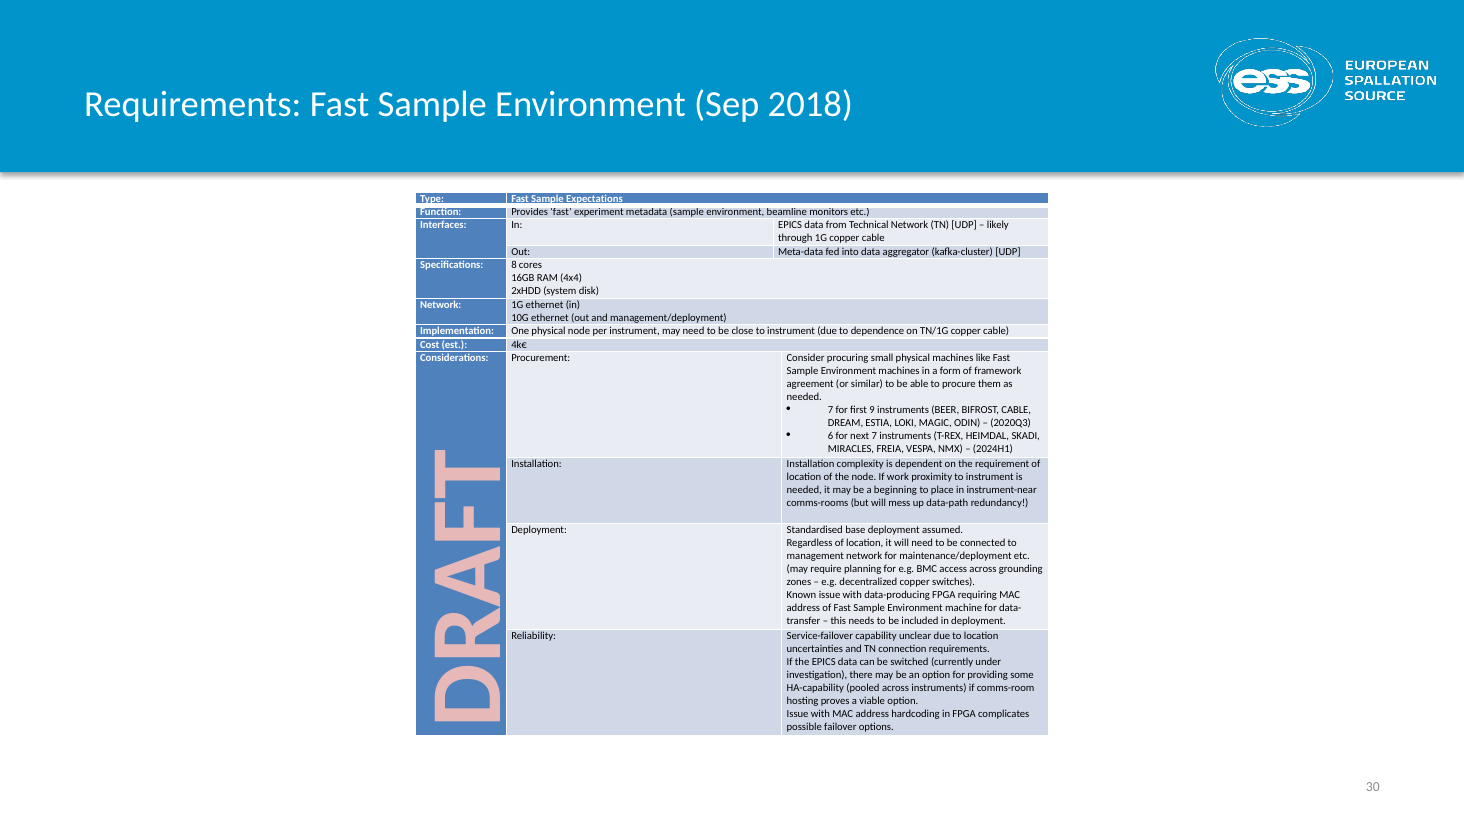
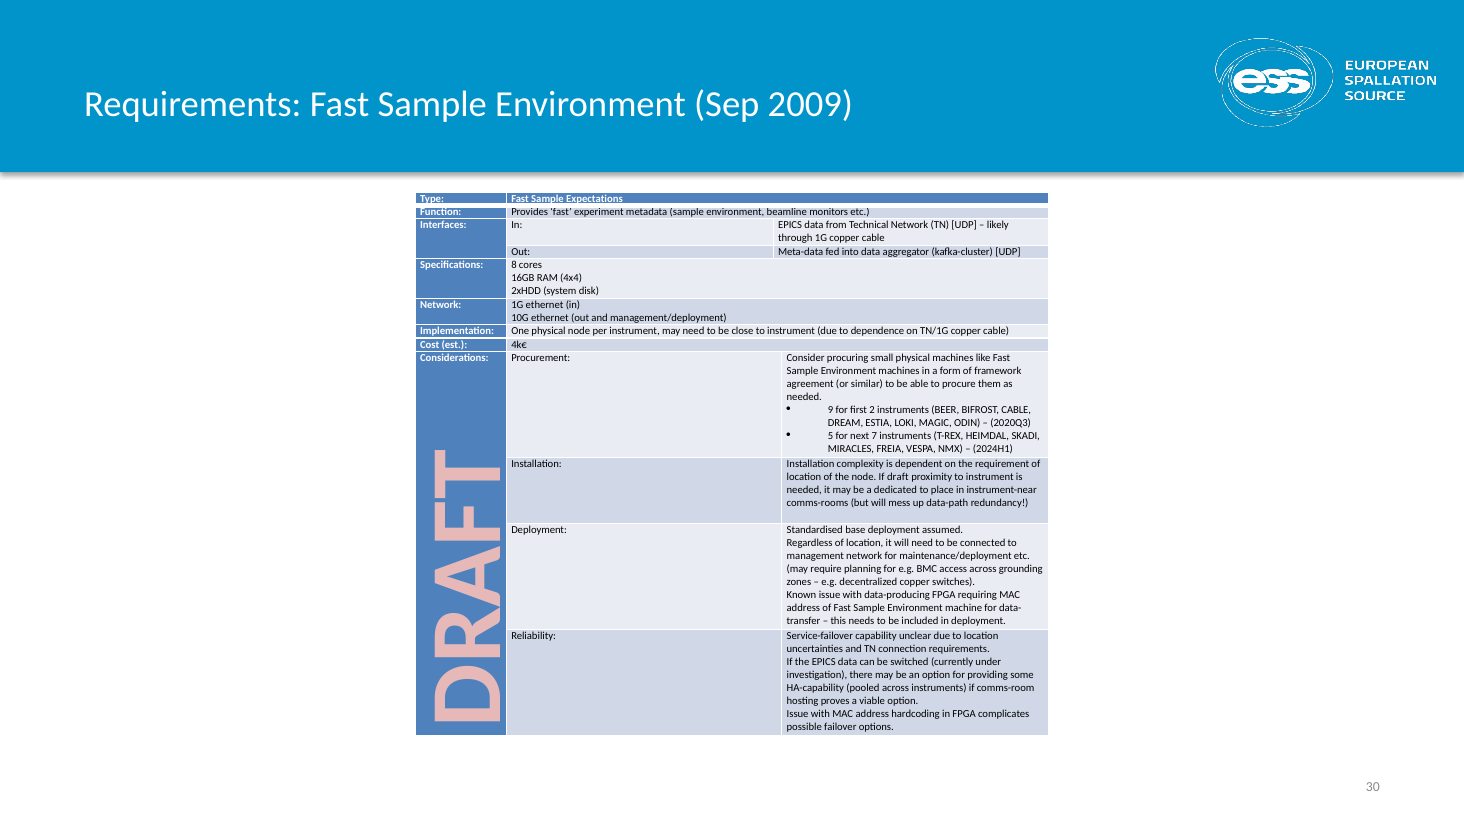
2018: 2018 -> 2009 (810, 104)
7: 7 -> 9 (831, 410)
9: 9 -> 2 (872, 410)
6: 6 -> 5 (831, 436)
work: work -> draft (898, 477)
beginning: beginning -> dedicated (896, 490)
